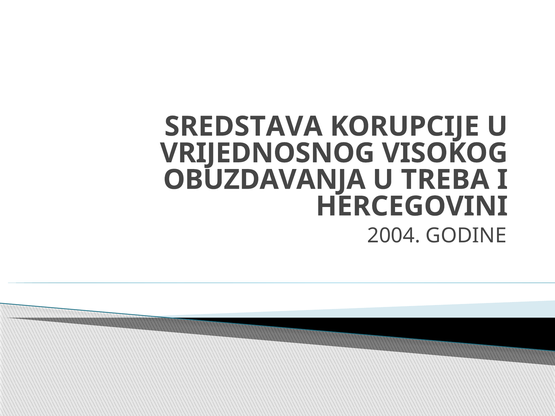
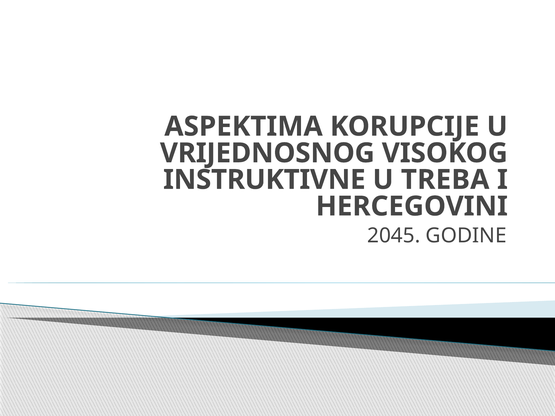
SREDSTAVA: SREDSTAVA -> ASPEKTIMA (244, 127)
OBUZDAVANJA: OBUZDAVANJA -> INSTRUKTIVNE (264, 180)
2004: 2004 -> 2045 (394, 236)
